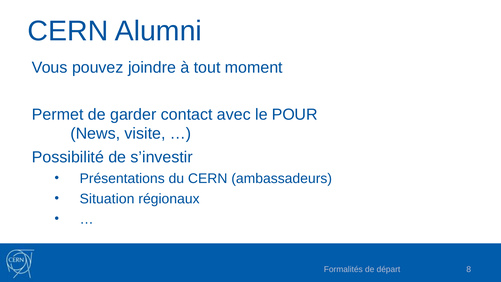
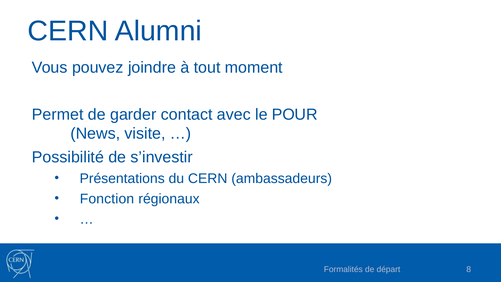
Situation: Situation -> Fonction (107, 199)
